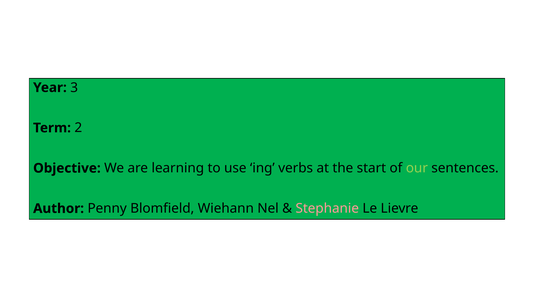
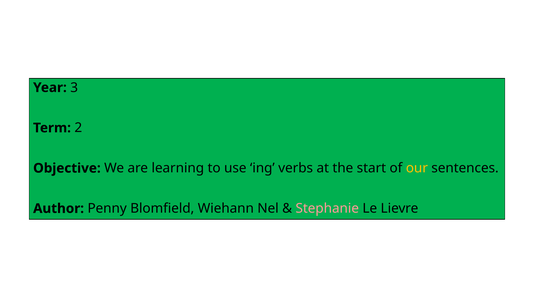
our colour: light green -> yellow (417, 168)
